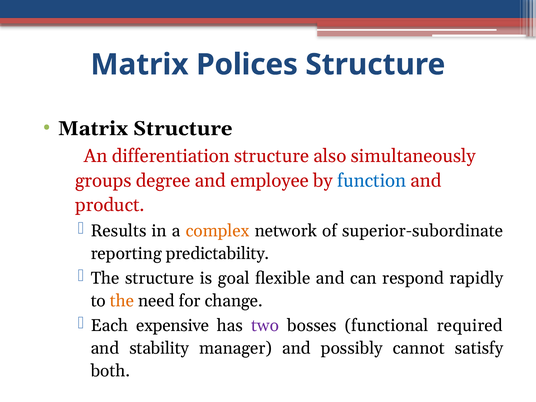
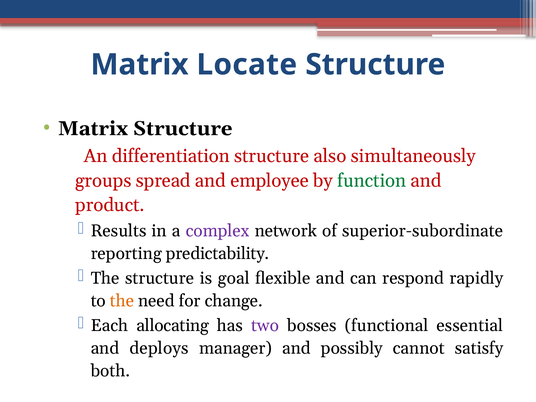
Polices: Polices -> Locate (247, 65)
degree: degree -> spread (163, 181)
function colour: blue -> green (372, 181)
complex colour: orange -> purple (218, 231)
expensive: expensive -> allocating (173, 326)
required: required -> essential (470, 326)
stability: stability -> deploys (159, 348)
